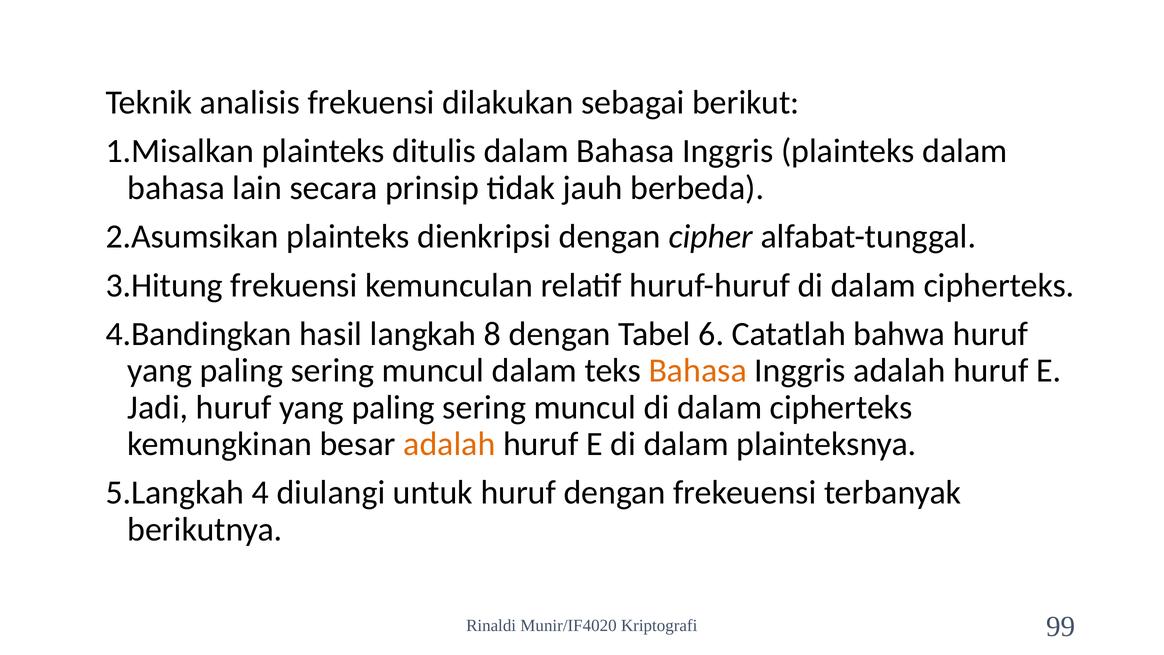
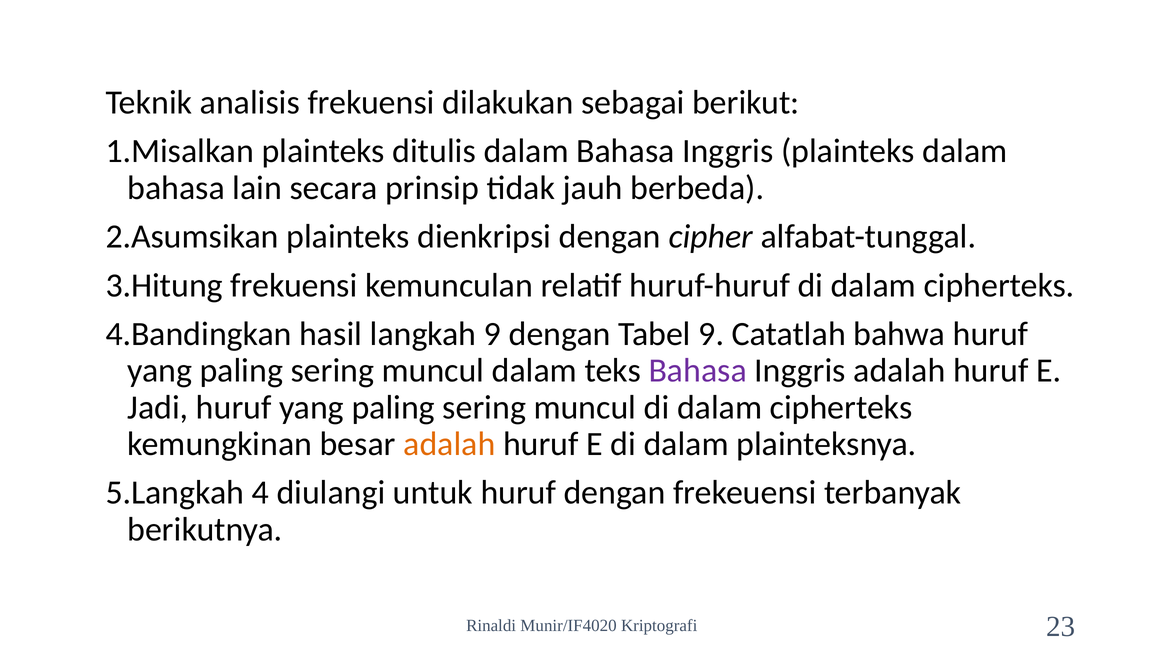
langkah 8: 8 -> 9 (492, 334)
Tabel 6: 6 -> 9 (711, 334)
Bahasa colour: orange -> purple (698, 371)
99: 99 -> 23 (1061, 626)
